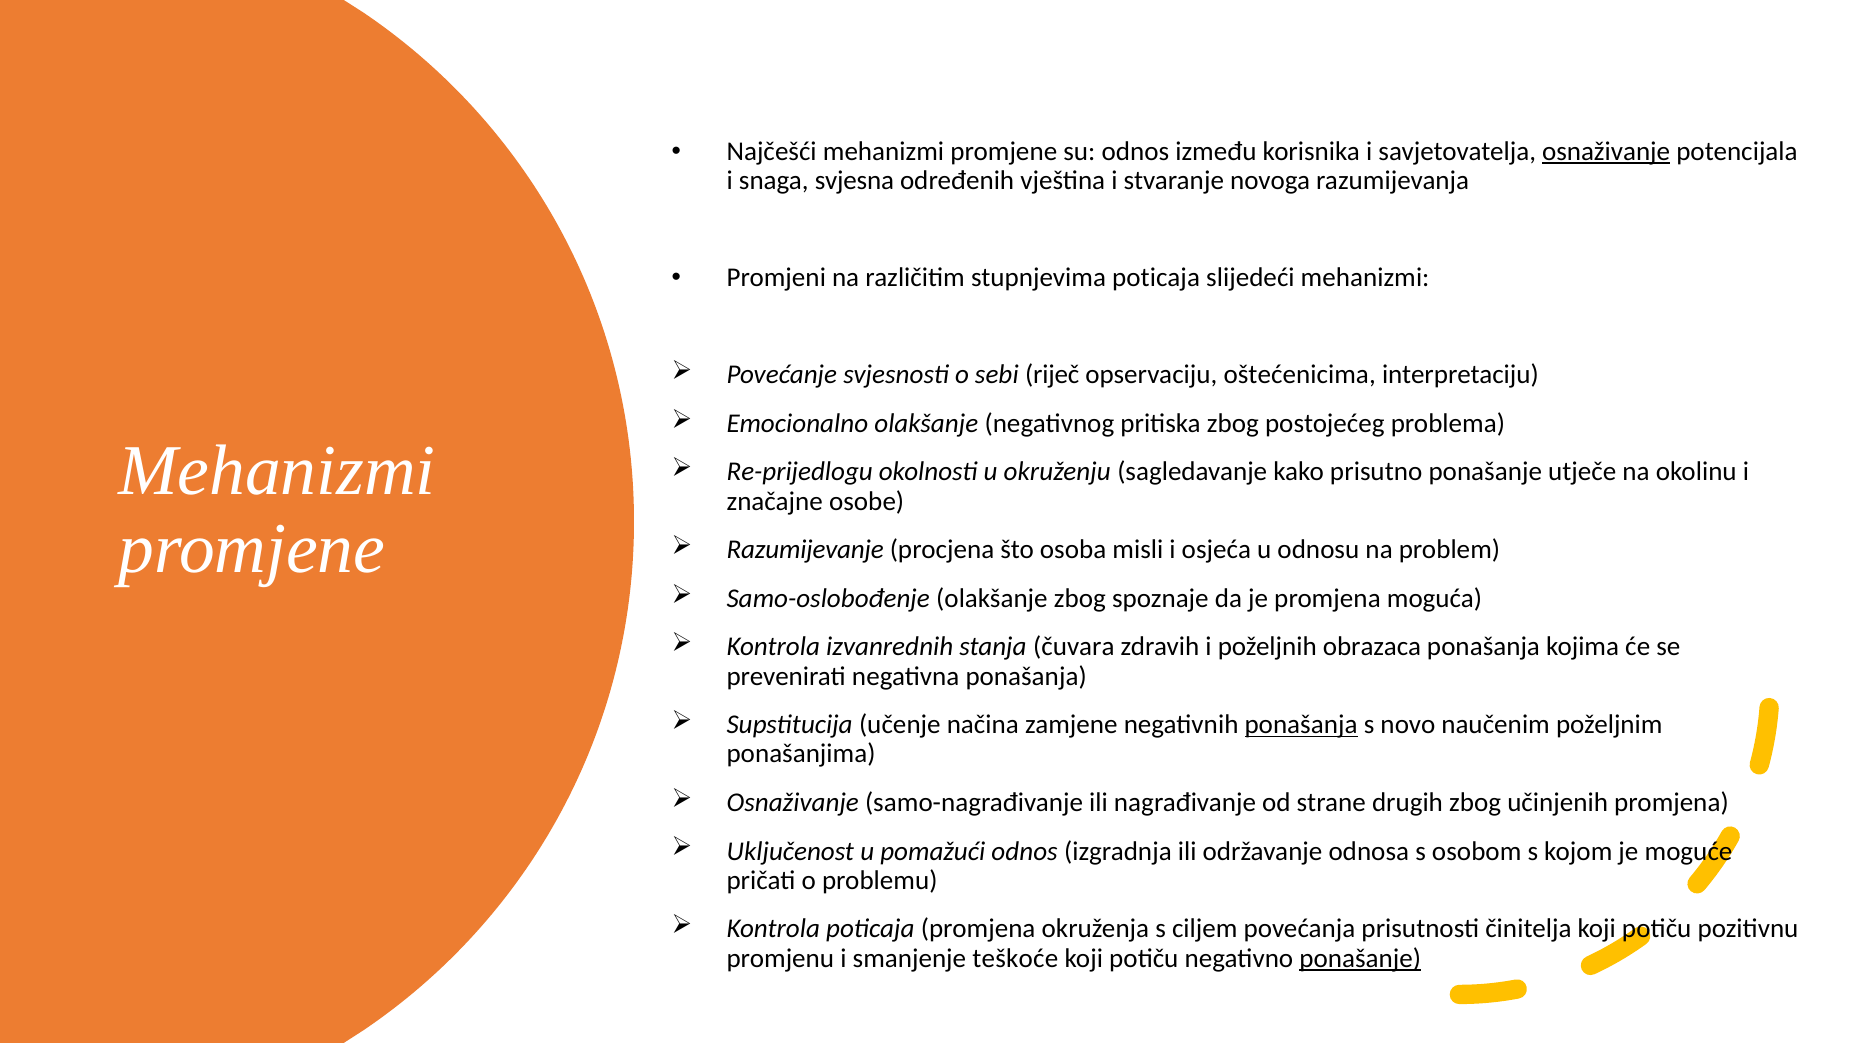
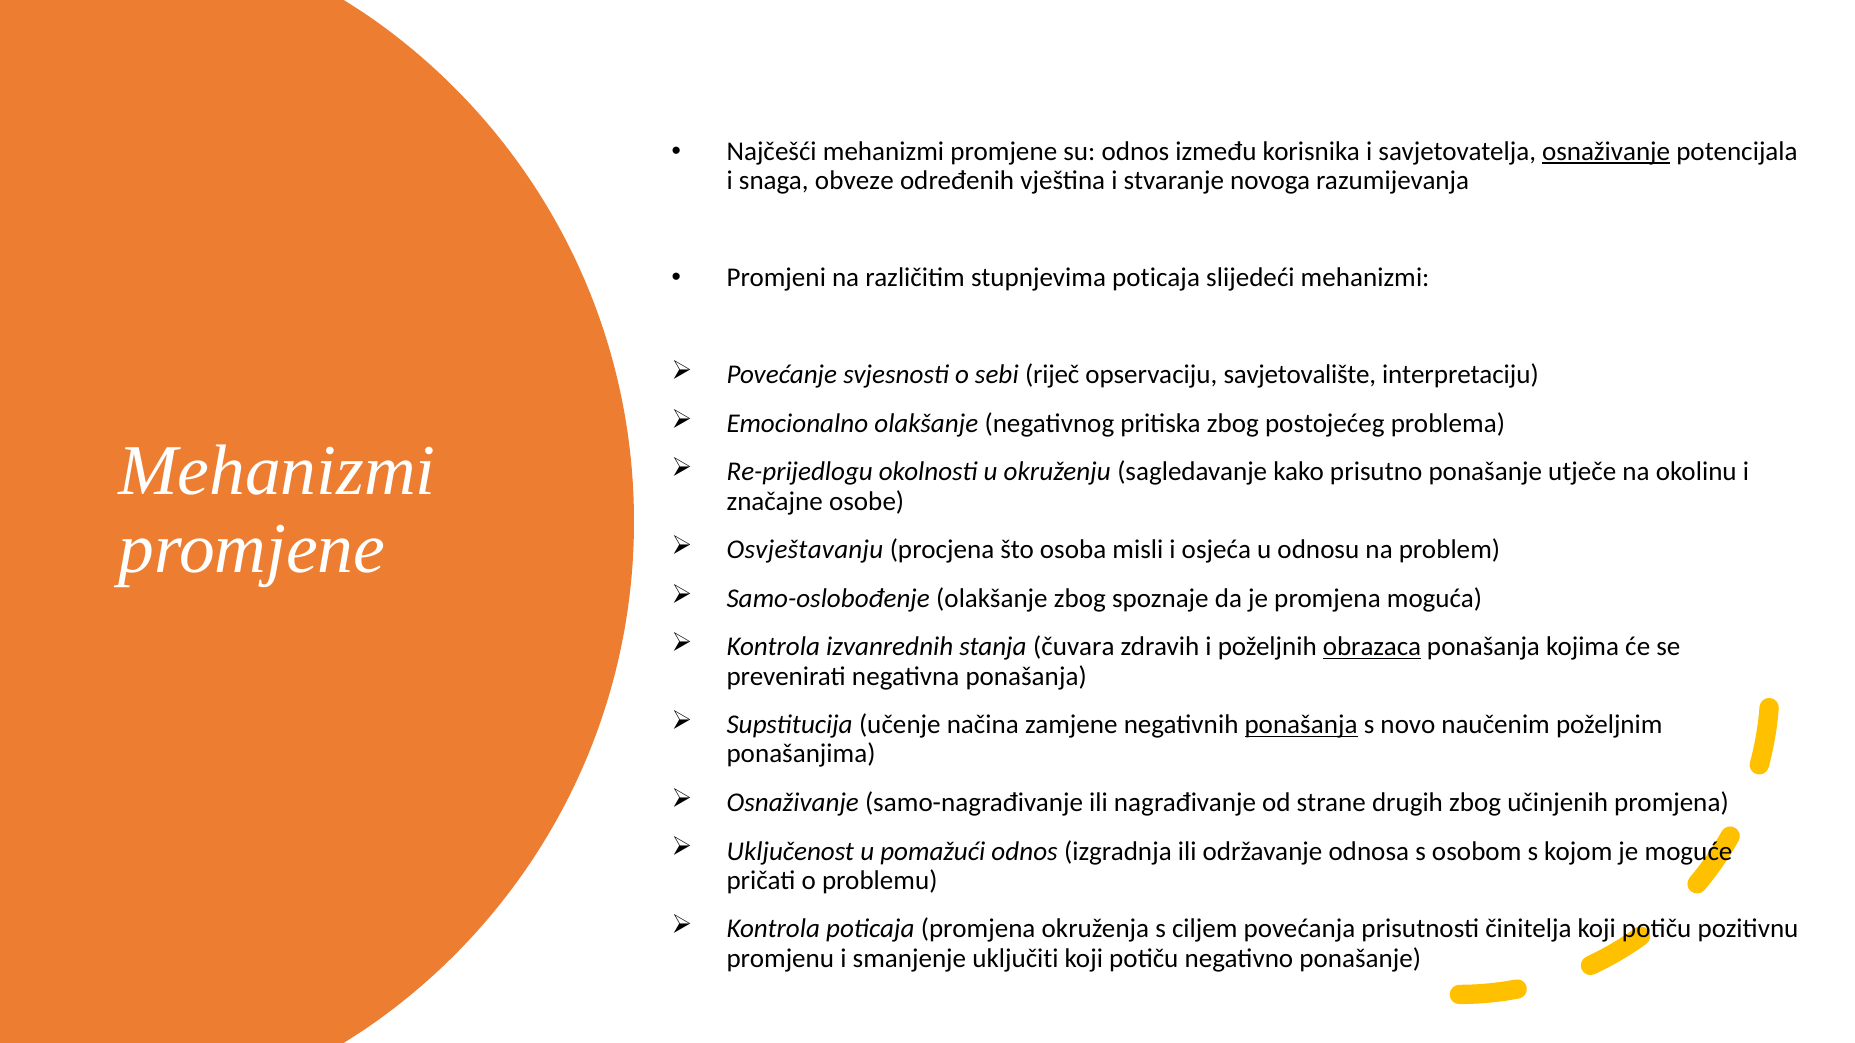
svjesna: svjesna -> obveze (854, 181)
oštećenicima: oštećenicima -> savjetovalište (1300, 375)
Razumijevanje: Razumijevanje -> Osvještavanju (805, 550)
obrazaca underline: none -> present (1372, 647)
teškoće: teškoće -> uključiti (1016, 959)
ponašanje underline: present -> none (1360, 959)
